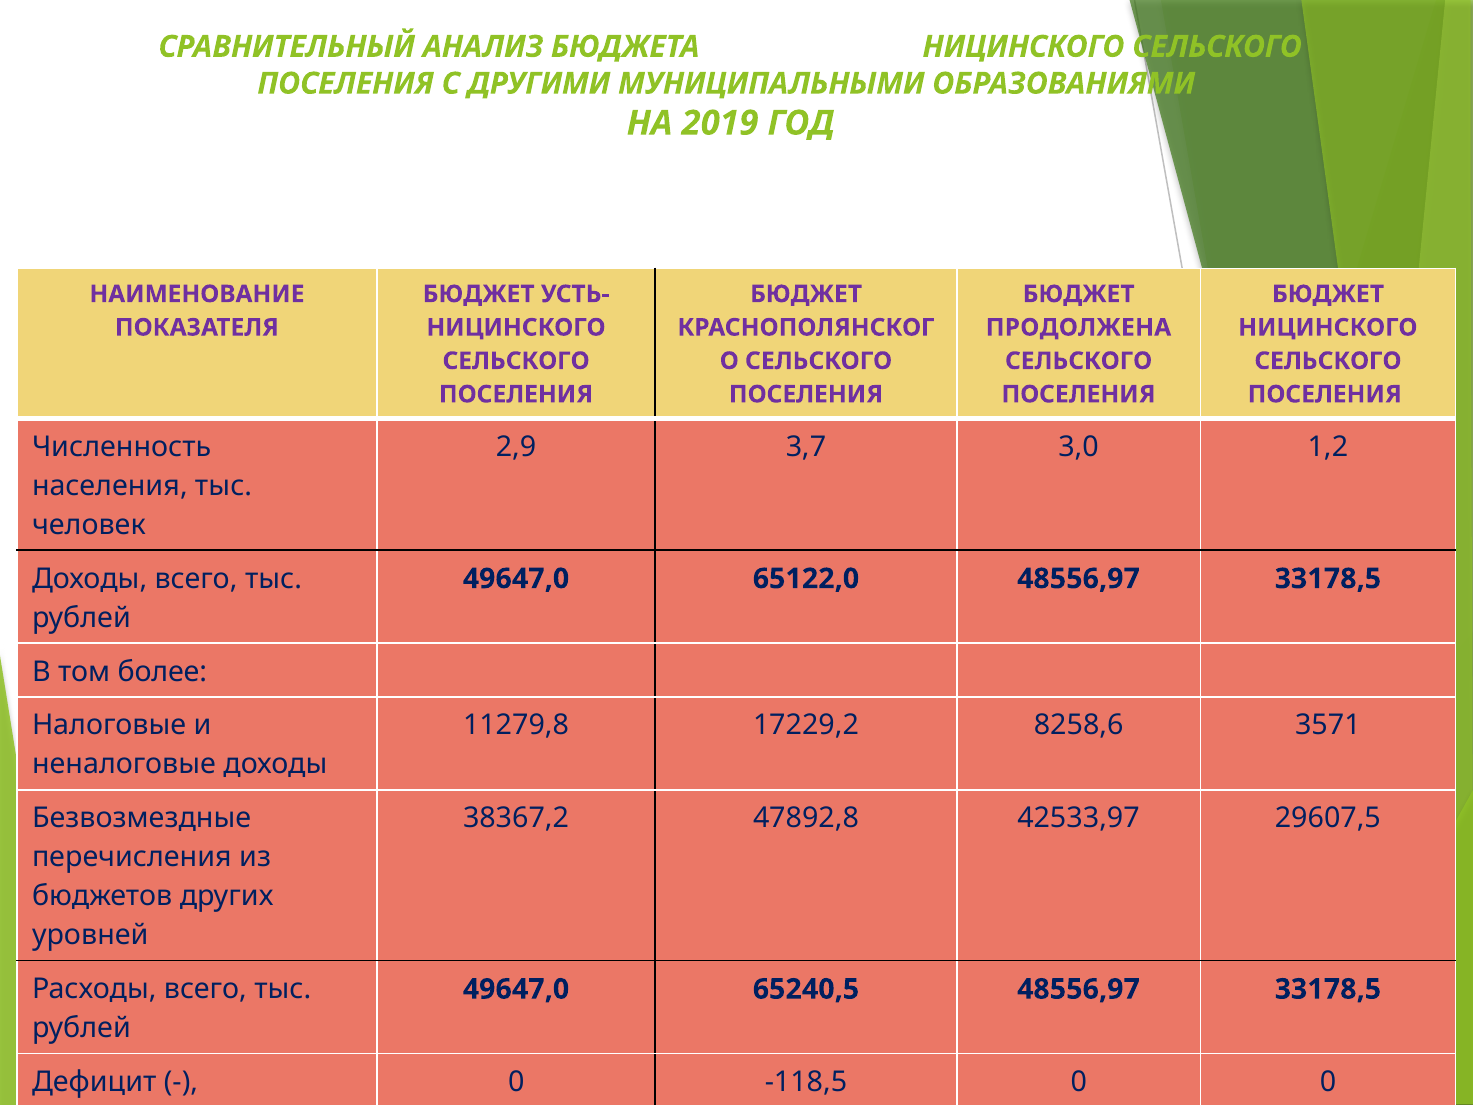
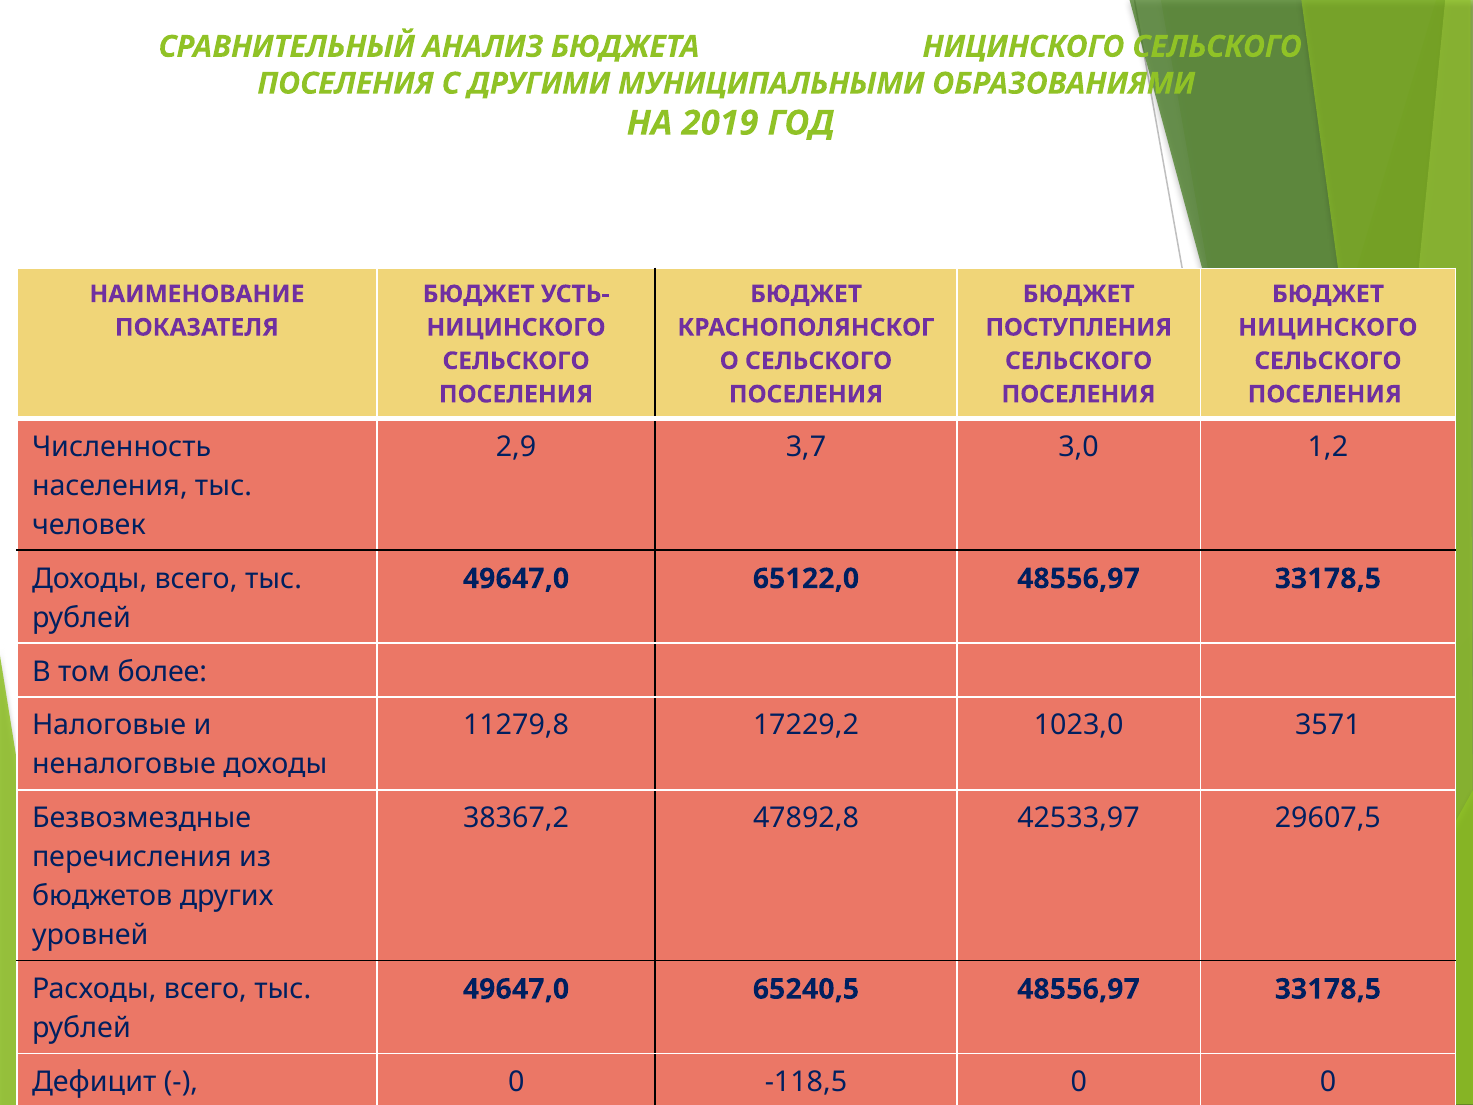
ПРОДОЛЖЕНА: ПРОДОЛЖЕНА -> ПОСТУПЛЕНИЯ (1079, 327)
8258,6: 8258,6 -> 1023,0 (1079, 725)
